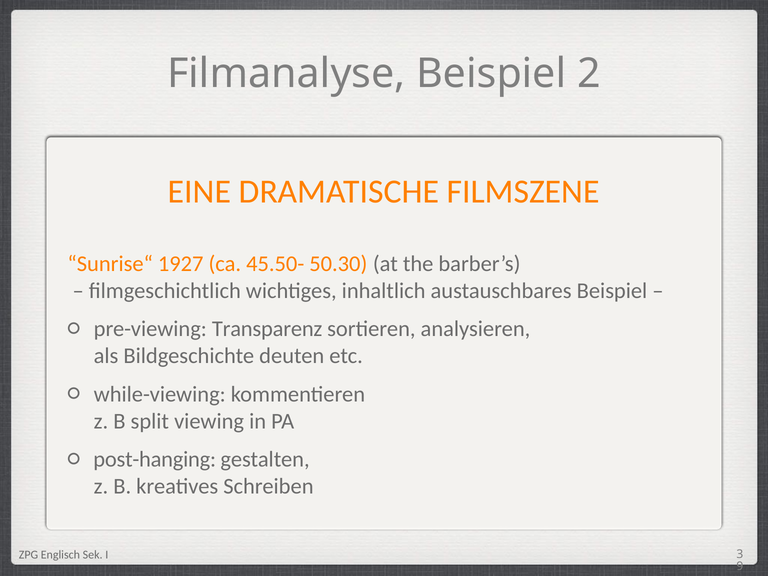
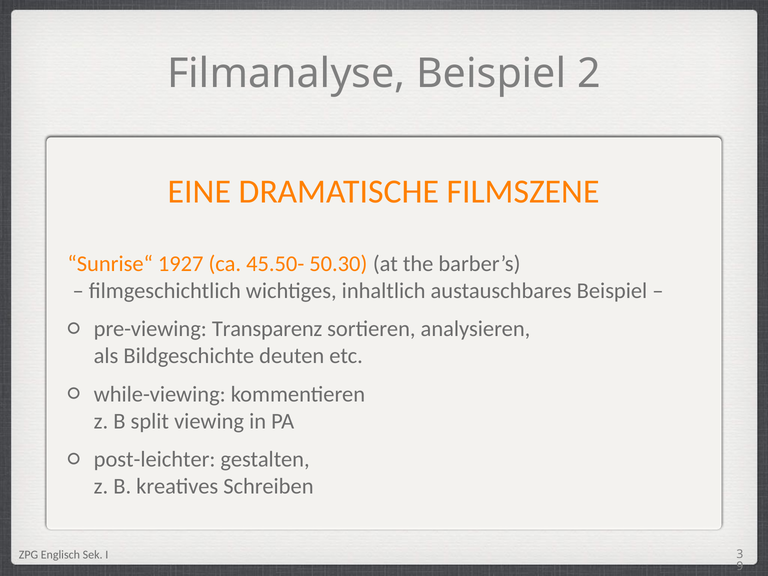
post-hanging: post-hanging -> post-leichter (155, 459)
